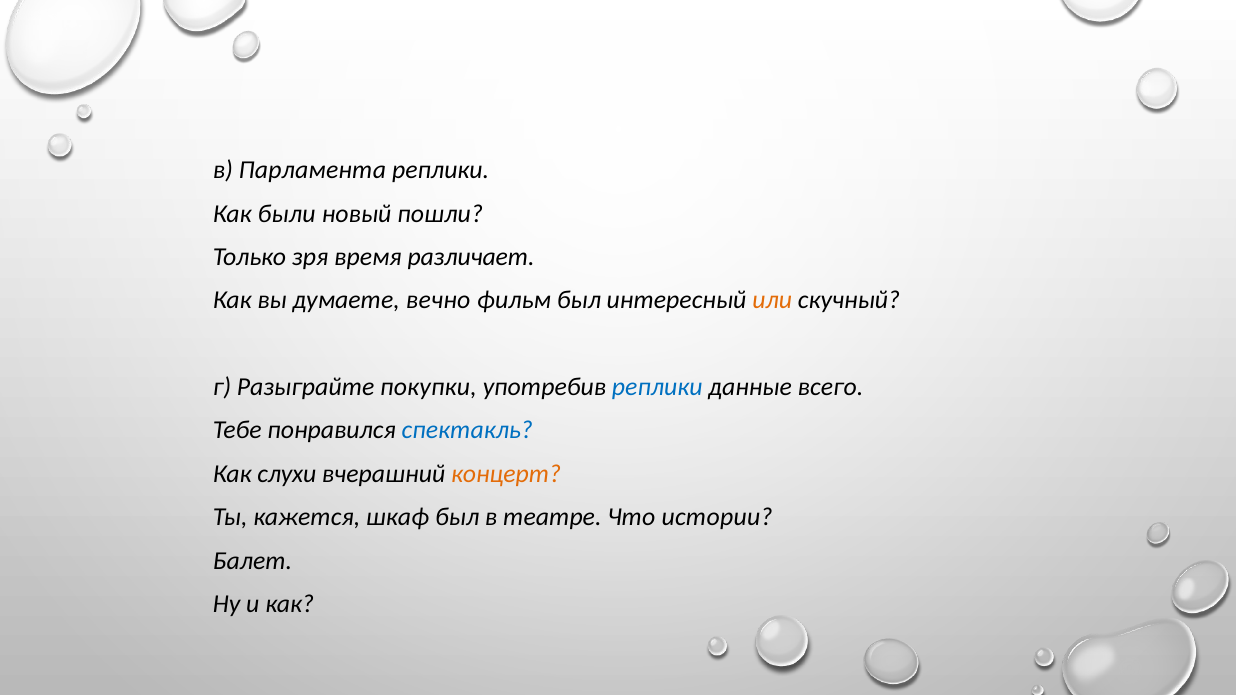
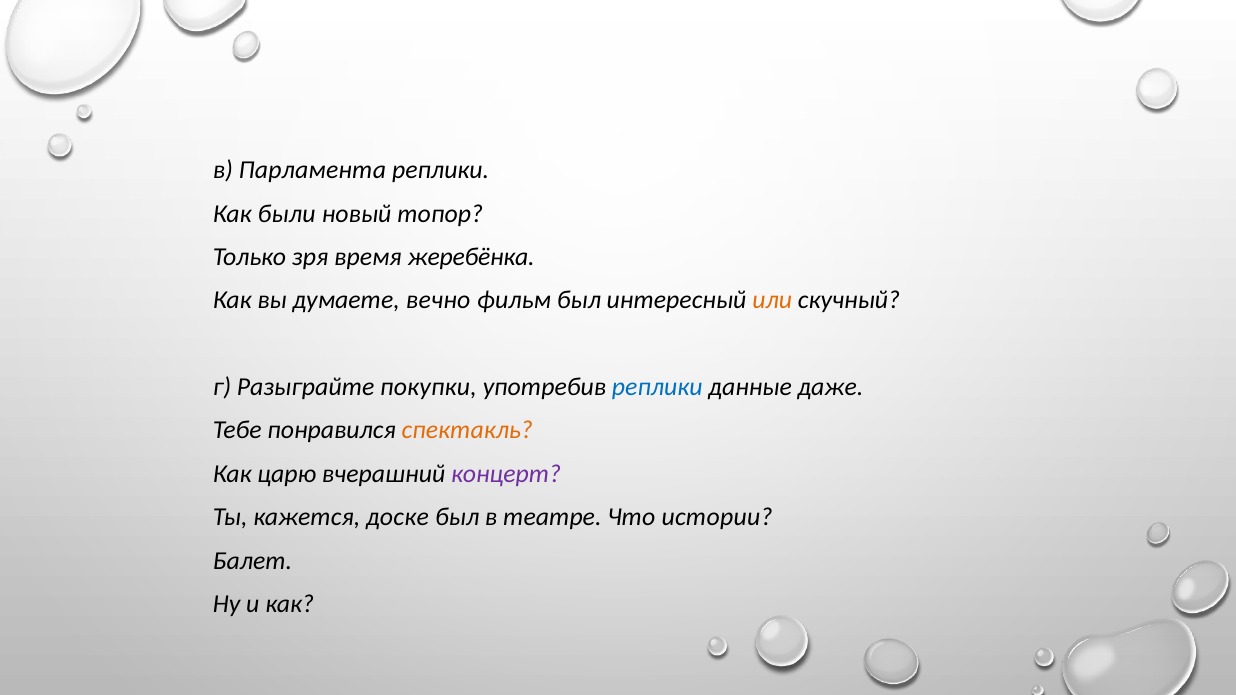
пошли: пошли -> топор (440, 214)
различает: различает -> жеребёнка (471, 257)
всего: всего -> даже (831, 387)
спектакль colour: blue -> orange (467, 431)
слухи: слухи -> царю (287, 474)
концерт colour: orange -> purple (506, 474)
шкаф: шкаф -> доске (397, 517)
